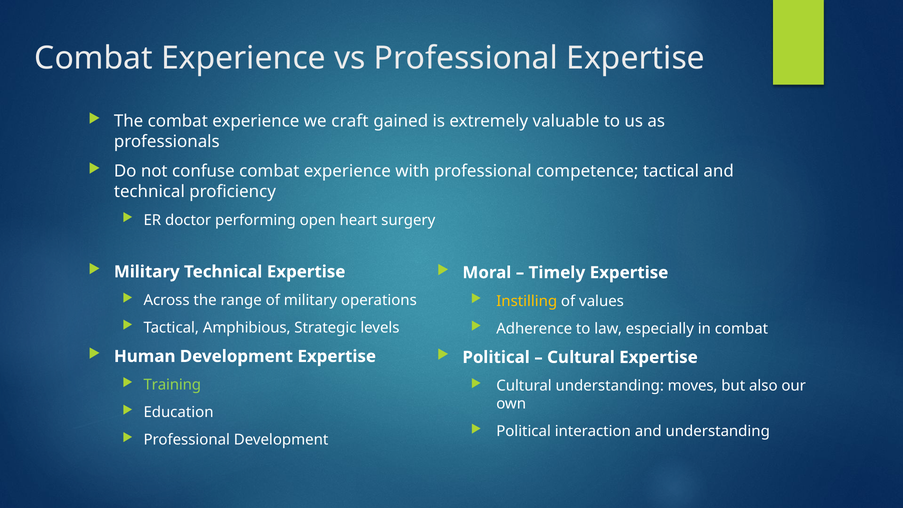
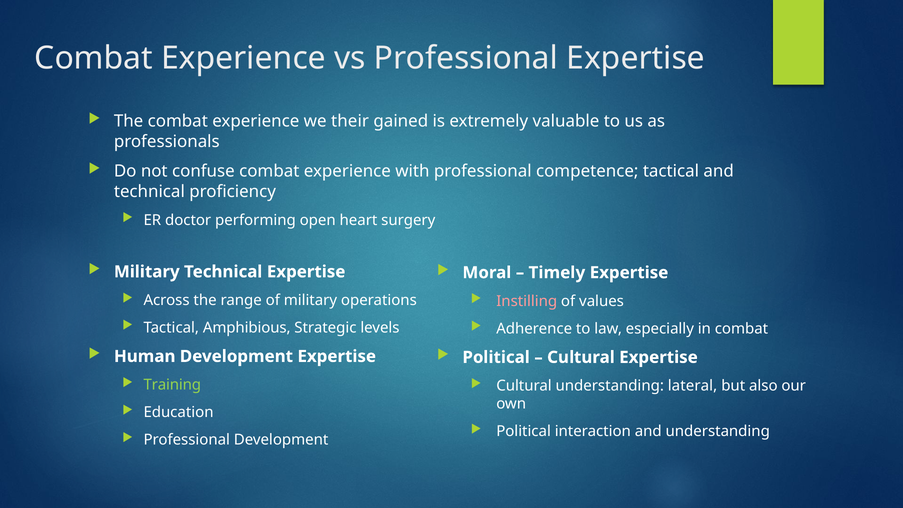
craft: craft -> their (350, 121)
Instilling colour: yellow -> pink (527, 301)
moves: moves -> lateral (692, 386)
